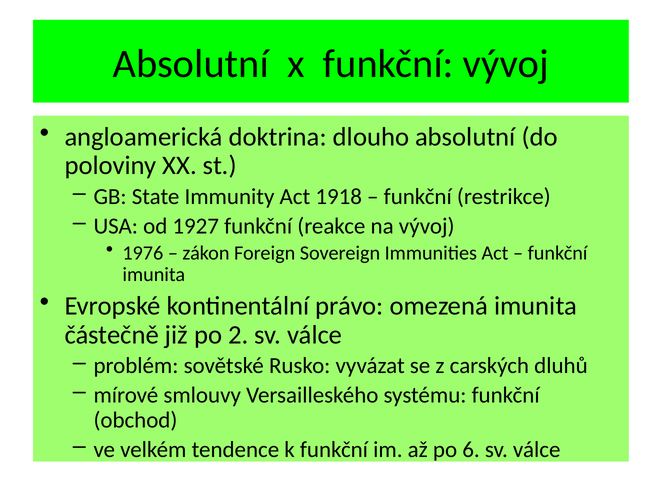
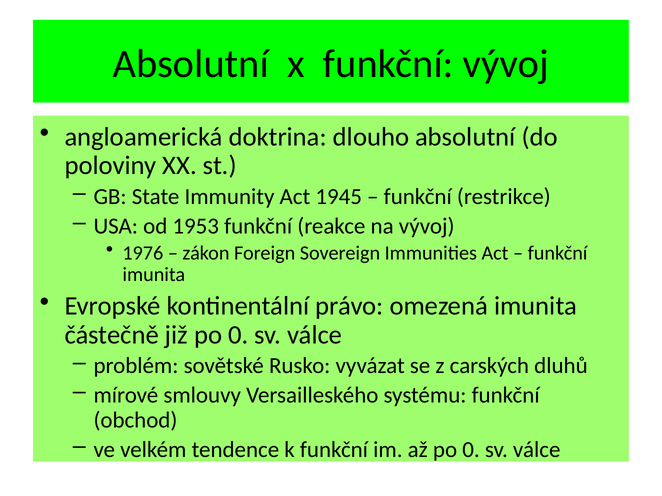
1918: 1918 -> 1945 (339, 197)
1927: 1927 -> 1953 (196, 226)
již po 2: 2 -> 0 (238, 335)
až po 6: 6 -> 0 (471, 450)
